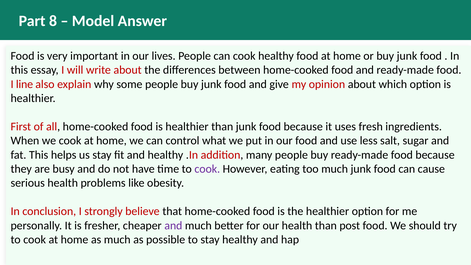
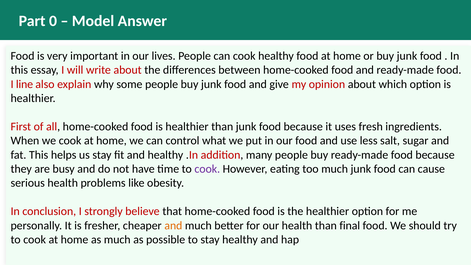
8: 8 -> 0 (53, 21)
and colour: purple -> orange (173, 225)
post: post -> final (350, 225)
